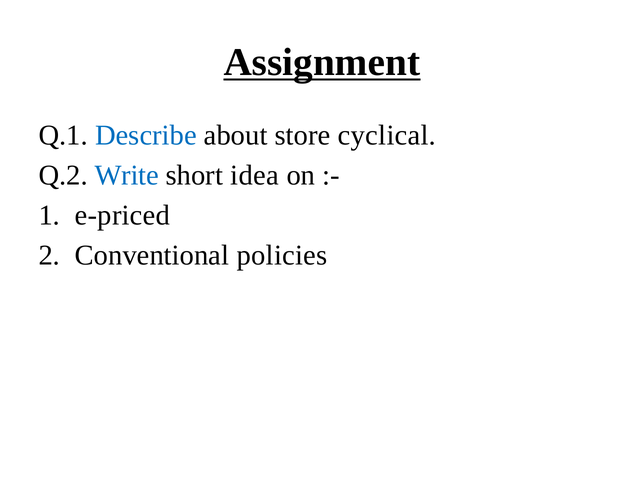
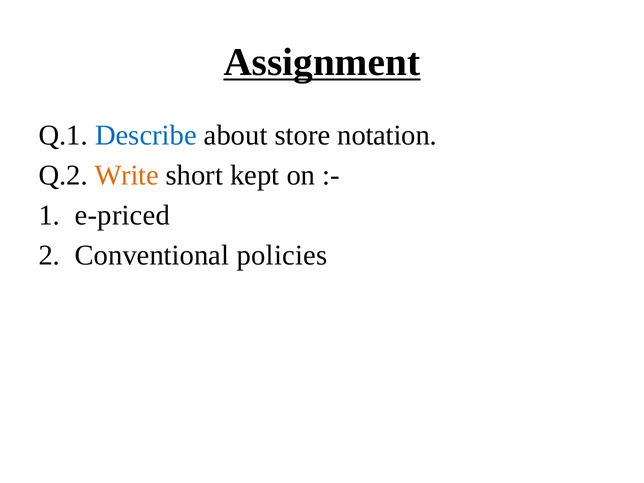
cyclical: cyclical -> notation (387, 135)
Write colour: blue -> orange (127, 175)
idea: idea -> kept (255, 175)
